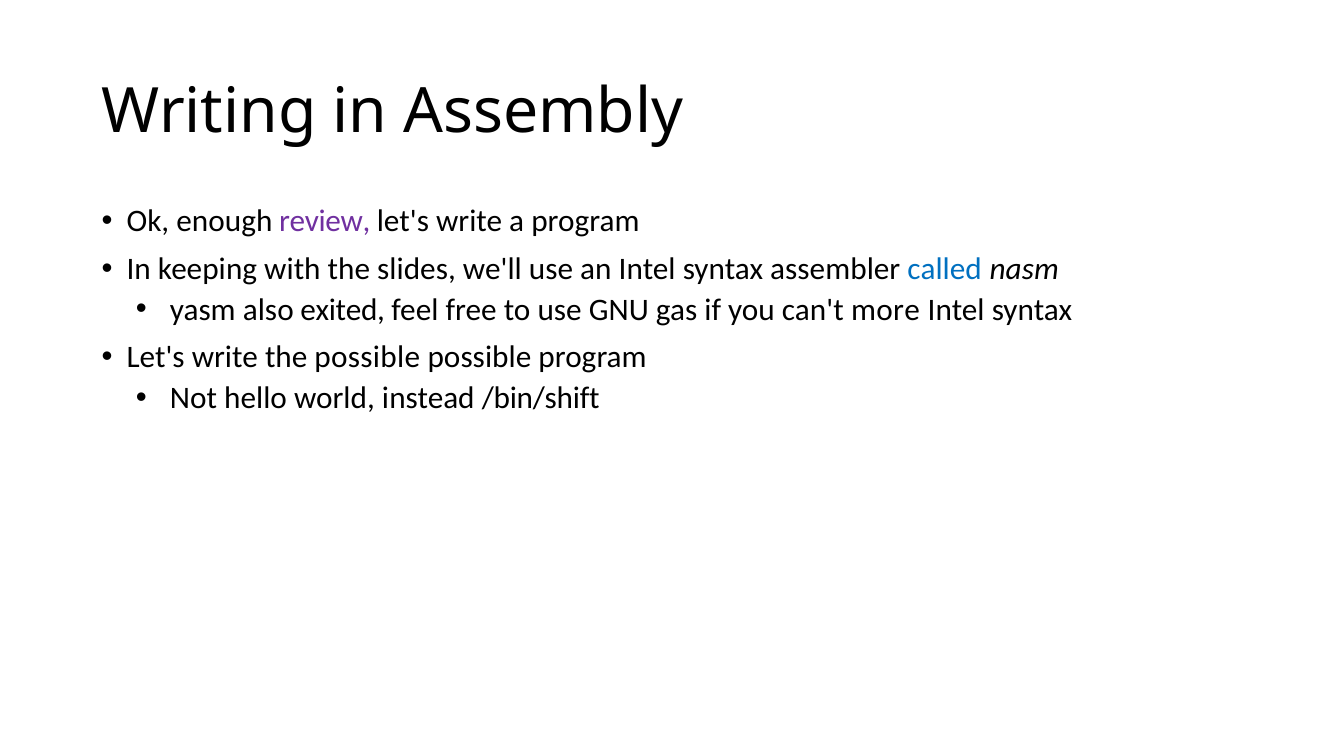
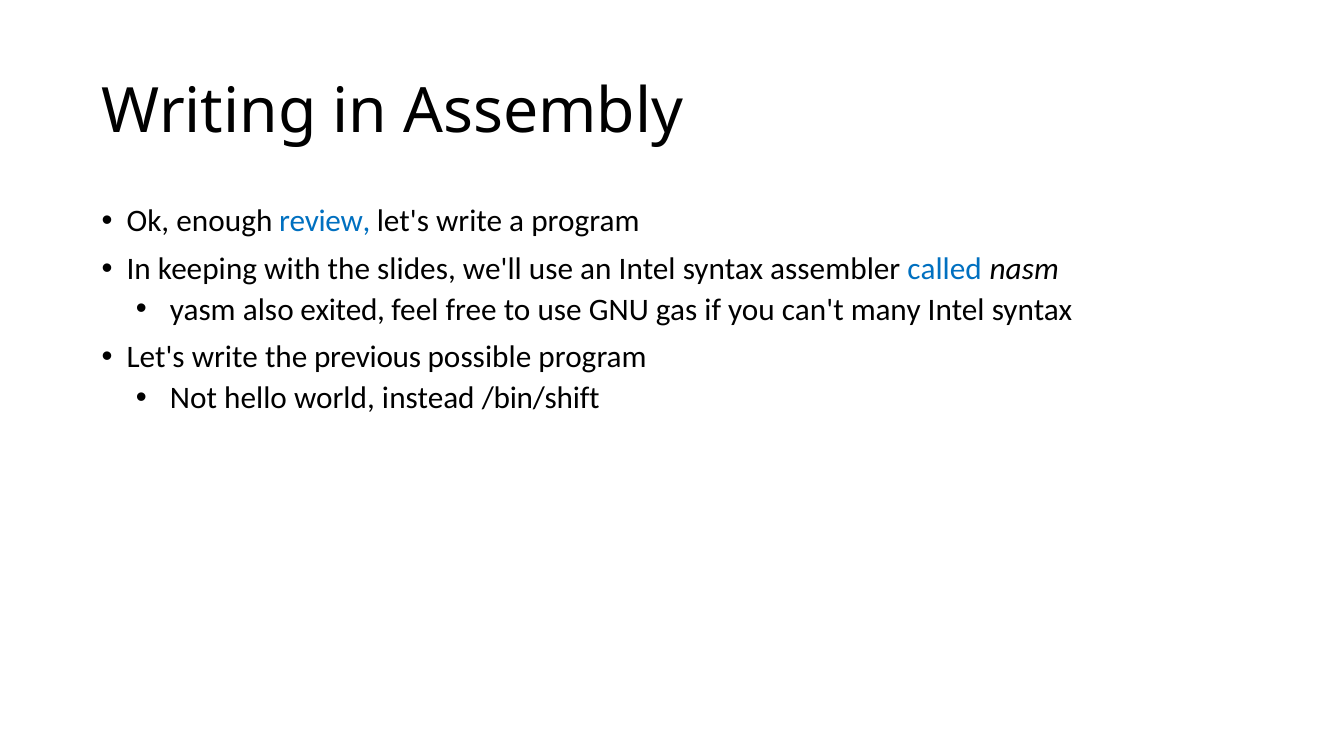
review colour: purple -> blue (325, 221)
more: more -> many (886, 310)
the possible: possible -> previous (368, 357)
